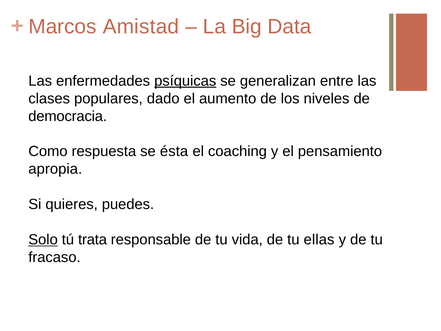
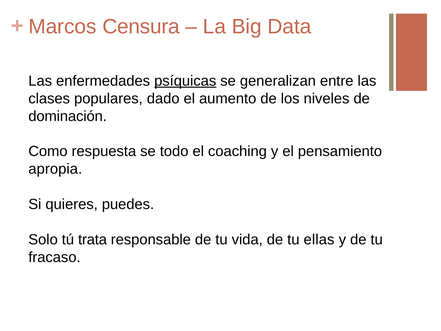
Amistad: Amistad -> Censura (141, 27)
democracia: democracia -> dominación (68, 116)
ésta: ésta -> todo (174, 151)
Solo underline: present -> none (43, 240)
